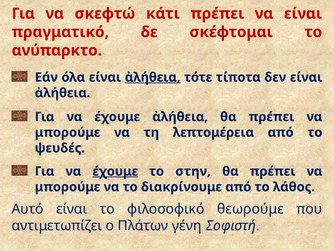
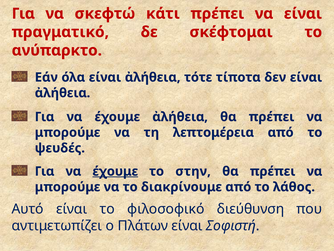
ἀλήθεια underline: present -> none (153, 77)
θεωρούμε: θεωρούμε -> διεύθυνση (251, 209)
Πλάτων γένη: γένη -> είναι (187, 225)
